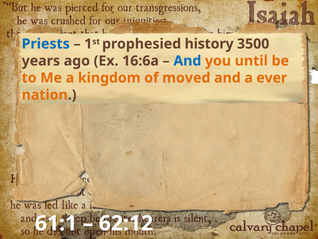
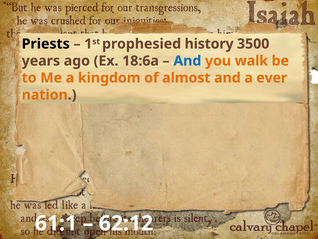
Priests colour: blue -> black (46, 44)
16:6a: 16:6a -> 18:6a (141, 61)
until: until -> walk (251, 61)
moved: moved -> almost (186, 78)
